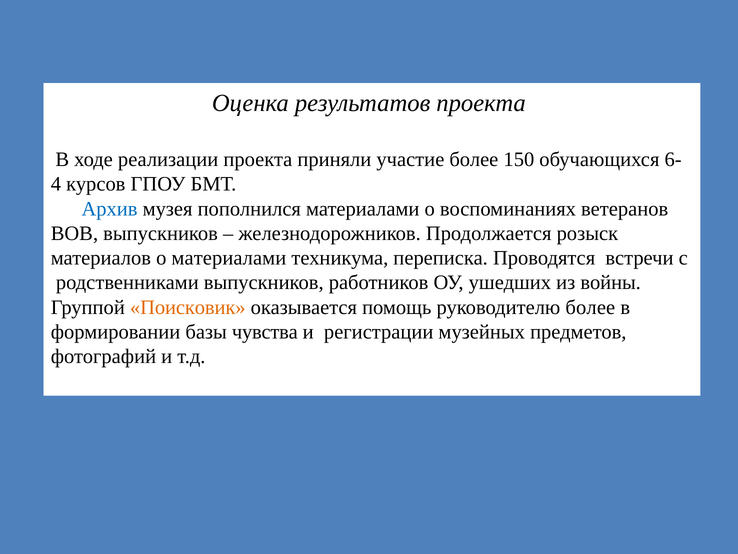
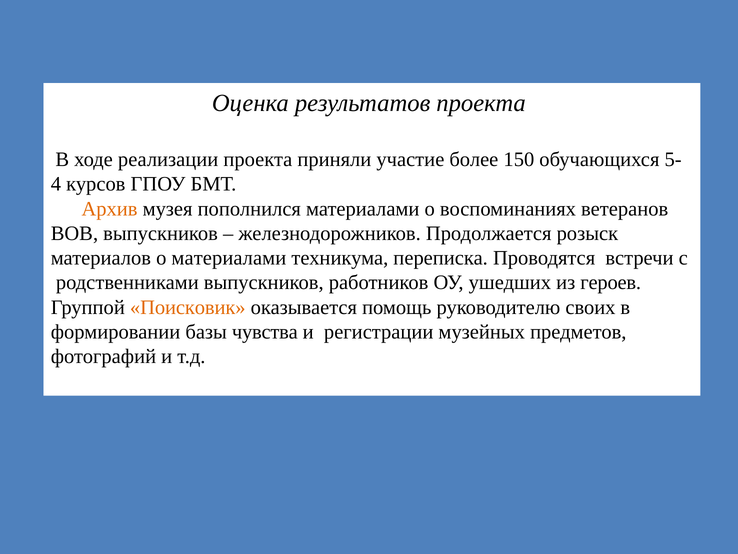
6-: 6- -> 5- (673, 159)
Архив colour: blue -> orange (110, 209)
войны: войны -> героев (611, 282)
руководителю более: более -> своих (590, 307)
